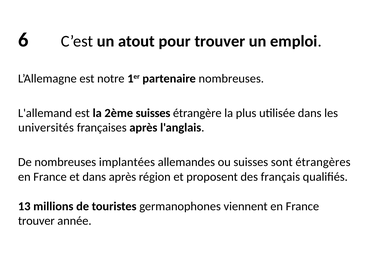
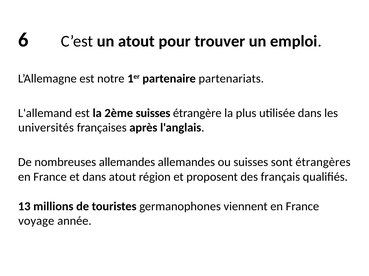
partenaire nombreuses: nombreuses -> partenariats (231, 79)
nombreuses implantées: implantées -> allemandes (127, 162)
dans après: après -> atout (122, 177)
trouver: trouver -> voyage (36, 222)
